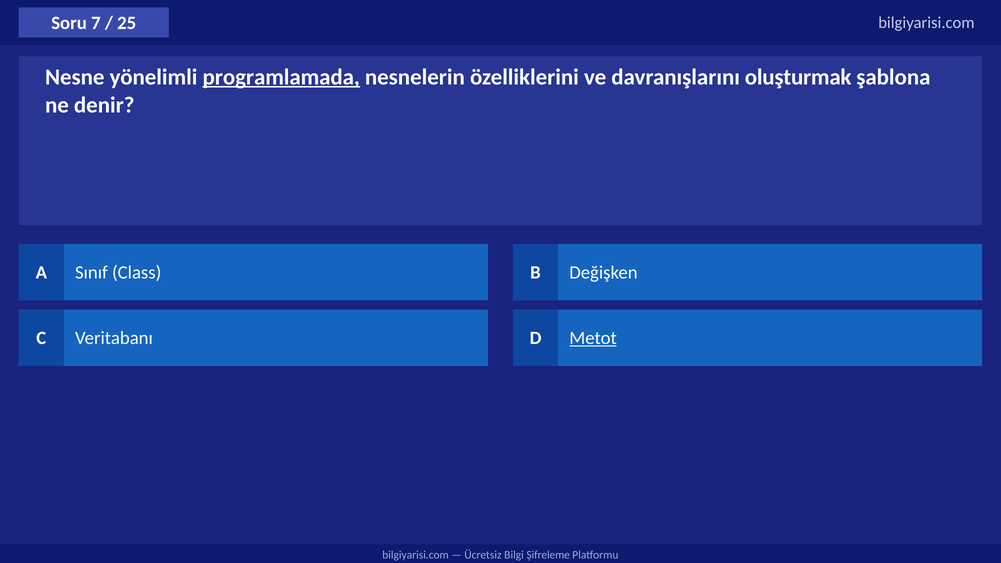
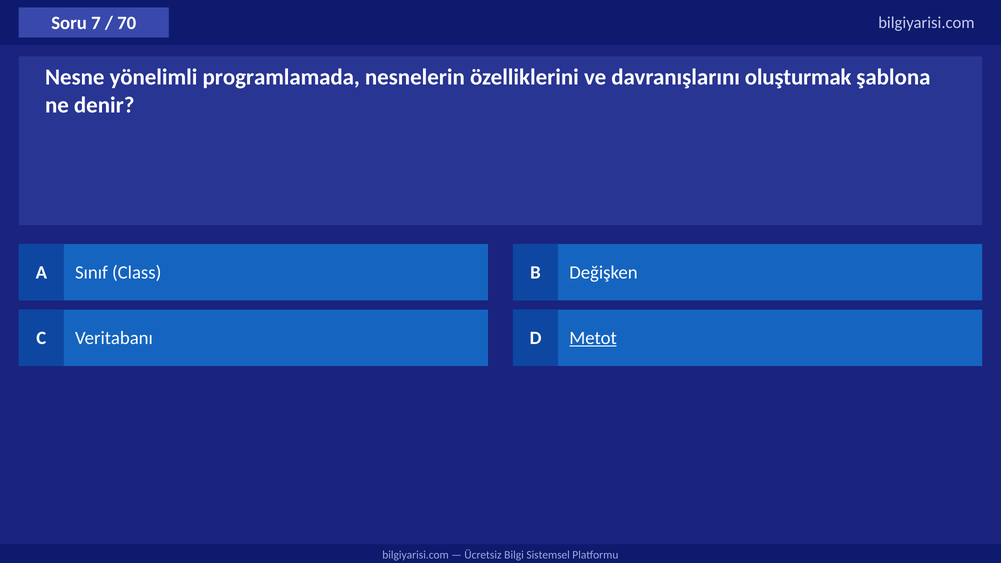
25: 25 -> 70 (127, 23)
programlamada underline: present -> none (281, 77)
Şifreleme: Şifreleme -> Sistemsel (548, 555)
